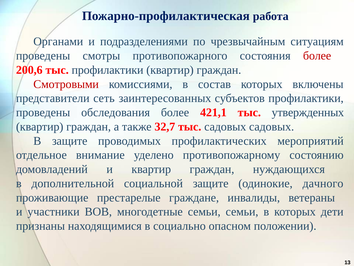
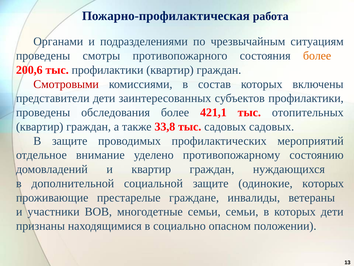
более colour: red -> orange (317, 56)
представители сеть: сеть -> дети (104, 98)
утвержденных: утвержденных -> отопительных (308, 112)
32,7: 32,7 -> 33,8 (165, 126)
одинокие дачного: дачного -> которых (323, 183)
